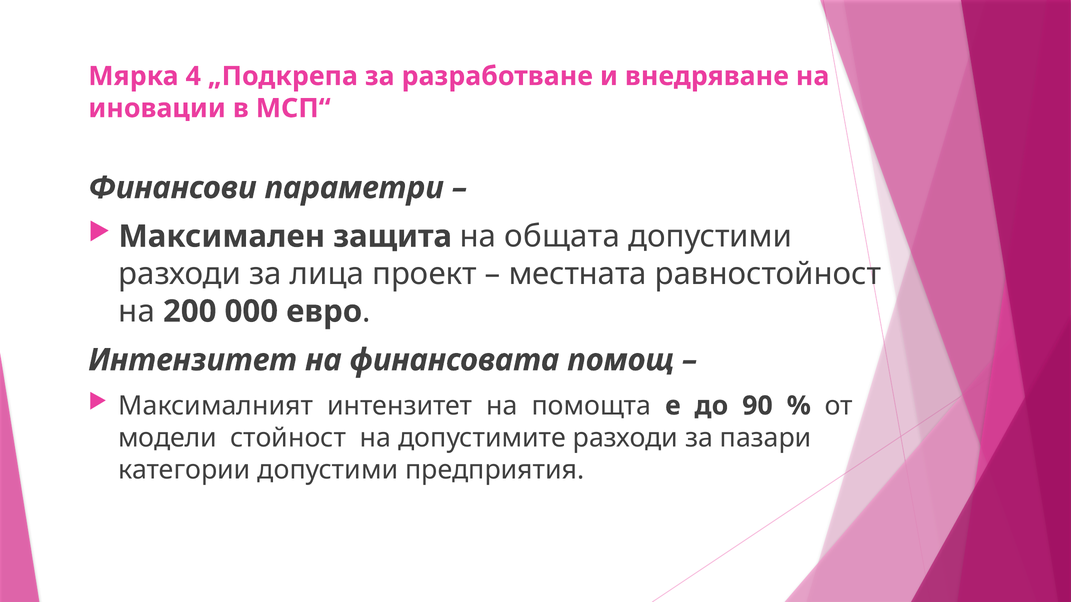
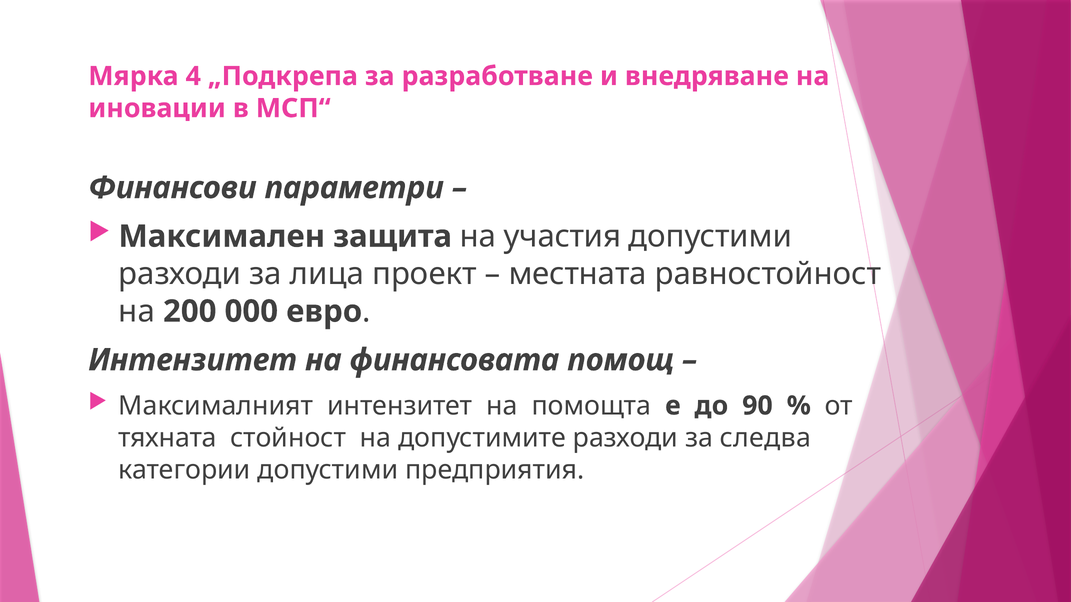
общата: общата -> участия (562, 237)
модели: модели -> тяхната (167, 438)
пазари: пазари -> следва (766, 438)
